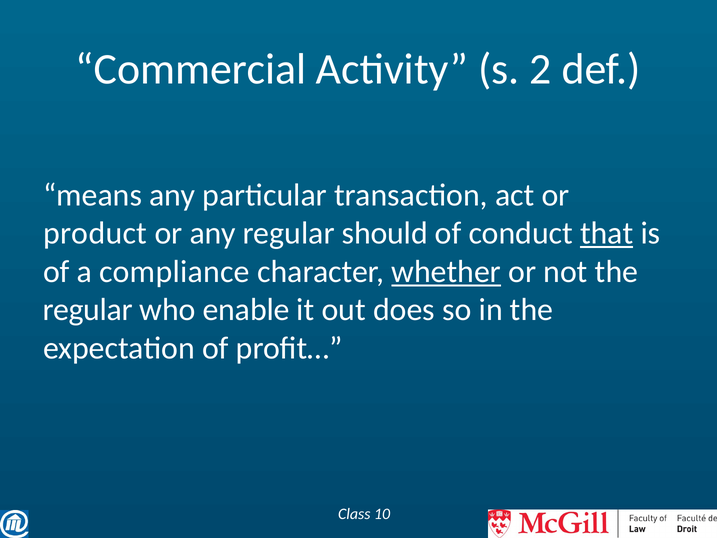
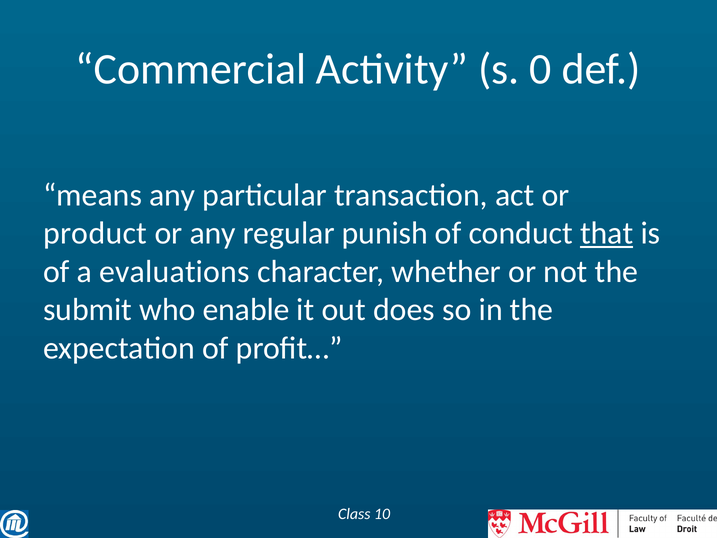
2: 2 -> 0 (540, 69)
should: should -> punish (385, 233)
compliance: compliance -> evaluations (174, 272)
whether underline: present -> none (446, 272)
regular: regular -> submit (88, 310)
